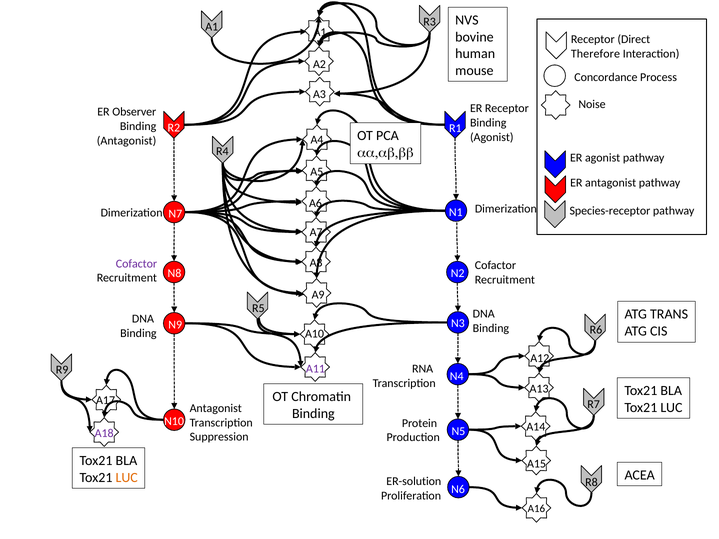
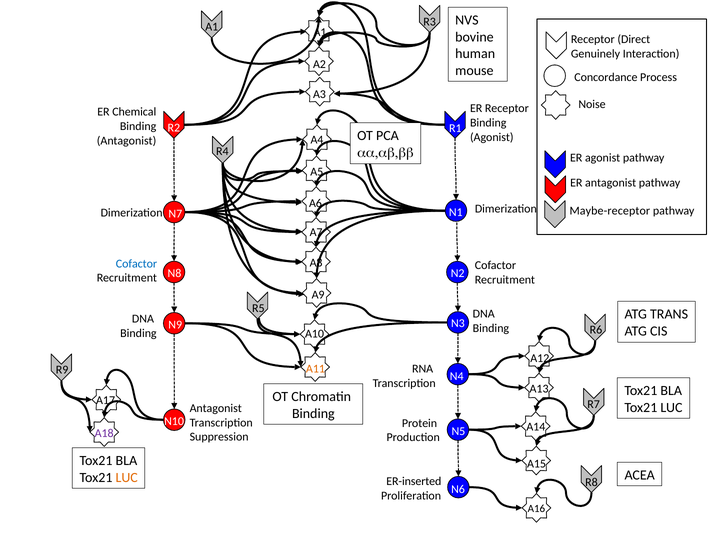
Therefore: Therefore -> Genuinely (595, 54)
Observer: Observer -> Chemical (134, 112)
Species-receptor: Species-receptor -> Maybe-receptor (610, 211)
Cofactor colour: purple -> blue (136, 264)
A11 colour: purple -> orange (315, 369)
ER-solution: ER-solution -> ER-inserted (414, 482)
